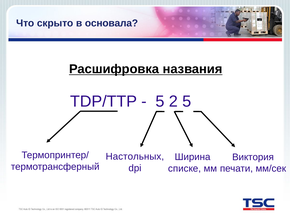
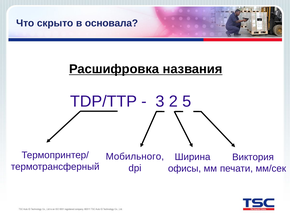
5: 5 -> 3 (160, 102)
Настольных: Настольных -> Мобильного (135, 157)
списке: списке -> офисы (185, 169)
